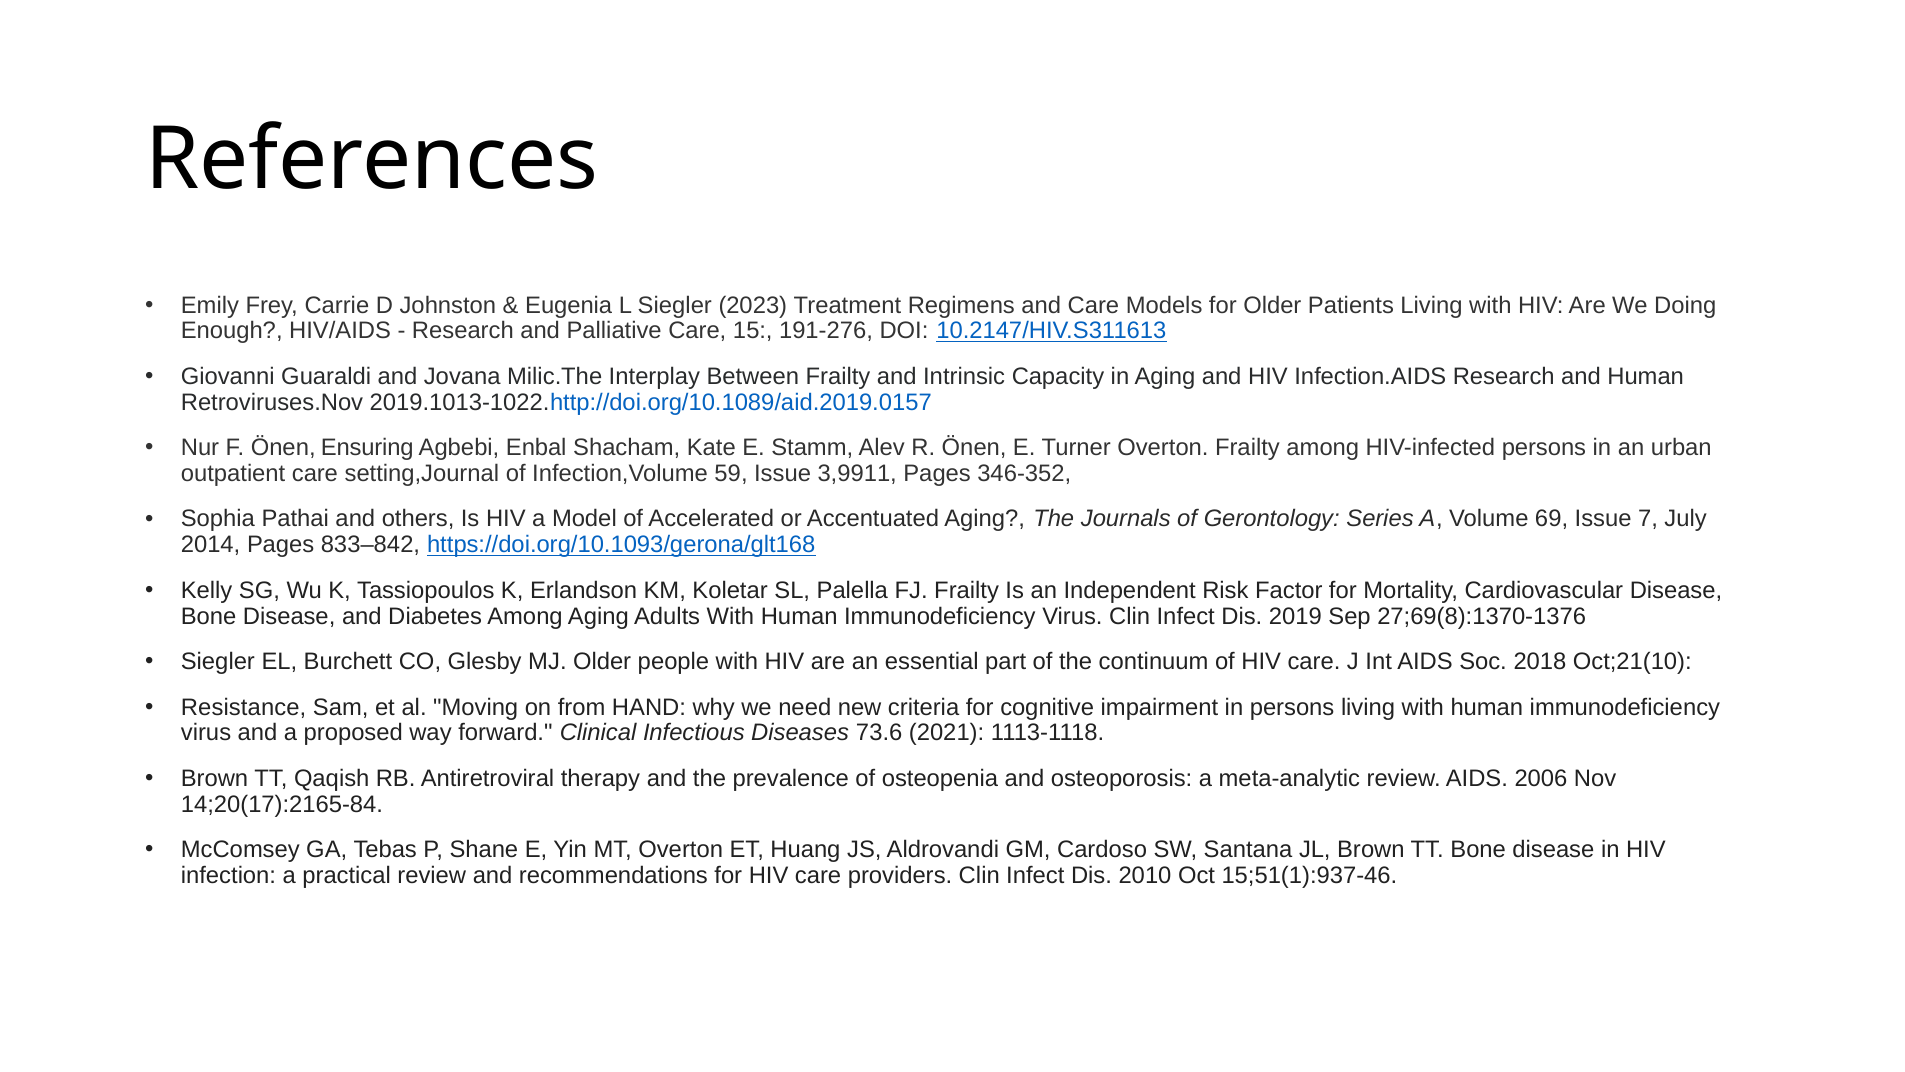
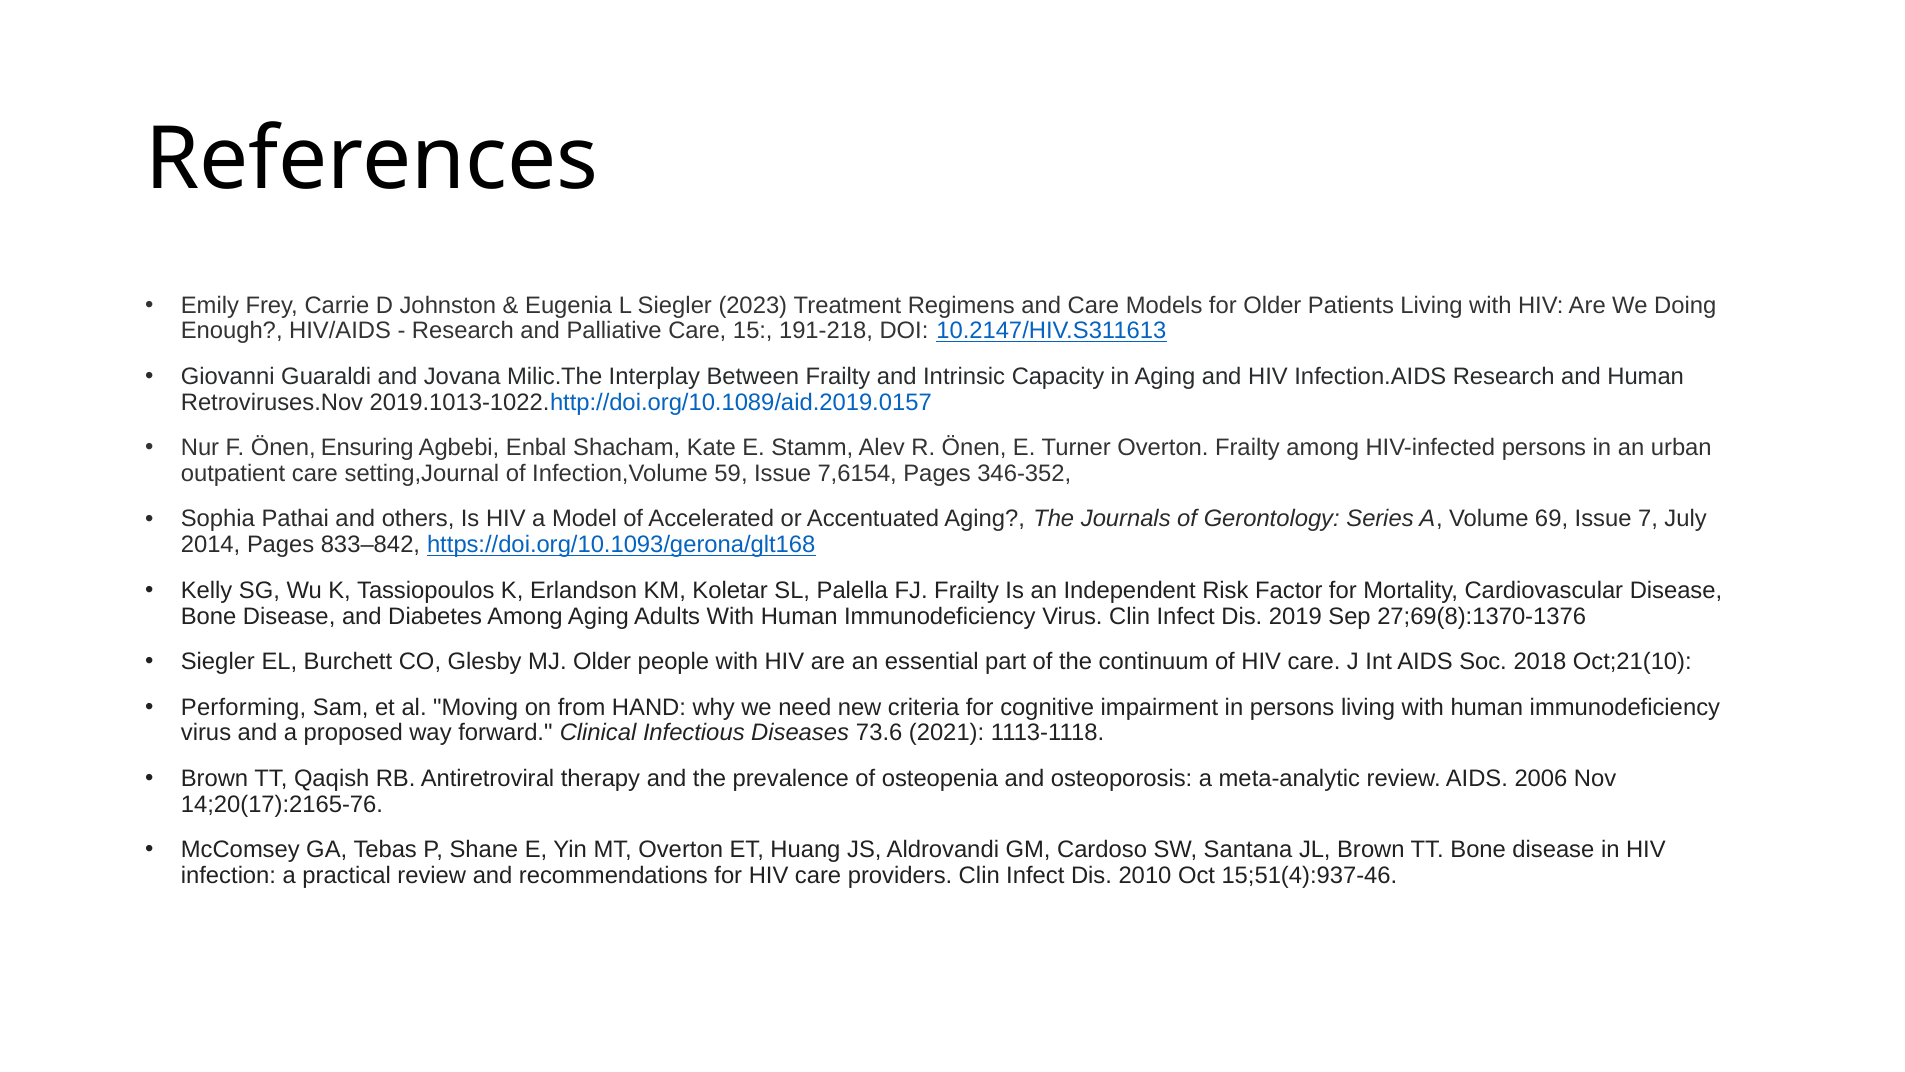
191-276: 191-276 -> 191-218 (826, 331)
3,9911: 3,9911 -> 7,6154 (857, 473)
Resistance: Resistance -> Performing (244, 707)
14;20(17):2165-84: 14;20(17):2165-84 -> 14;20(17):2165-76 (282, 804)
15;51(1):937-46: 15;51(1):937-46 -> 15;51(4):937-46 (1309, 875)
